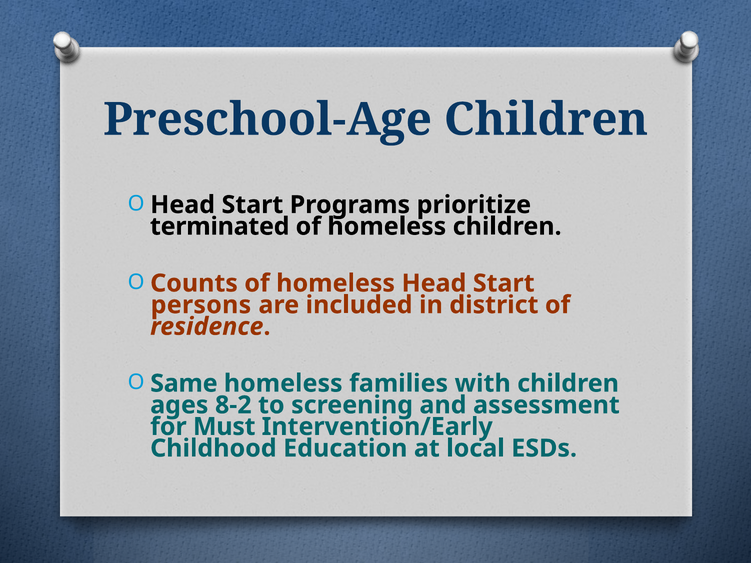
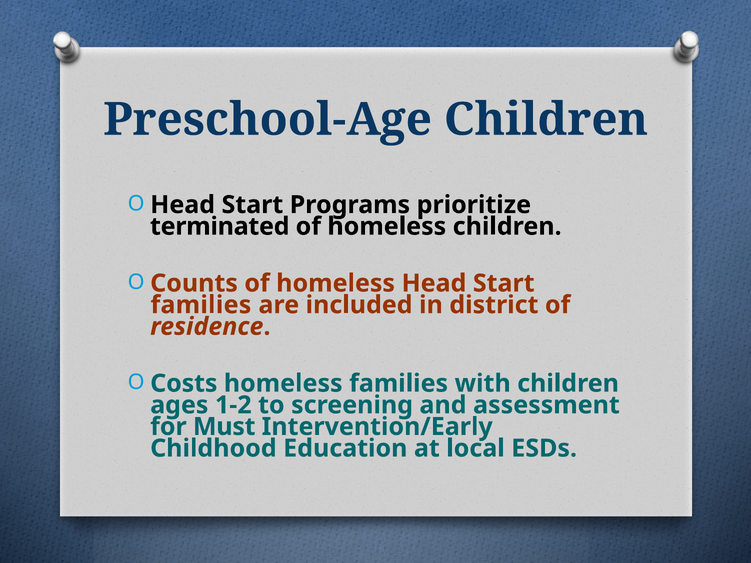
persons: persons -> families (201, 305)
Same: Same -> Costs (184, 384)
8-2: 8-2 -> 1-2 (233, 405)
